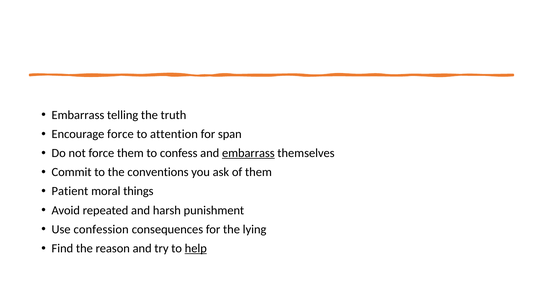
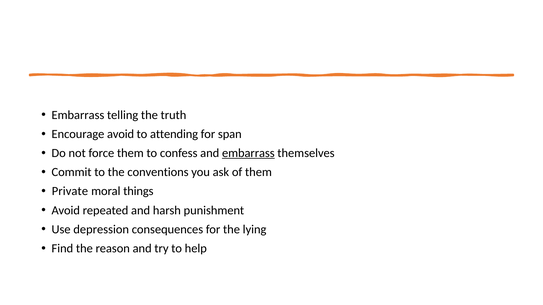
Encourage force: force -> avoid (121, 134)
attention: attention -> attending (174, 134)
Patient: Patient -> Private (70, 191)
confession: confession -> depression (101, 230)
help underline: present -> none (196, 249)
